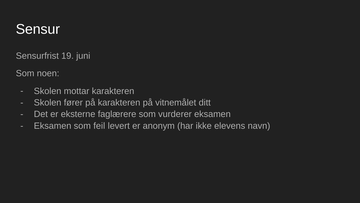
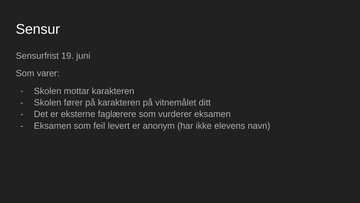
noen: noen -> varer (48, 73)
